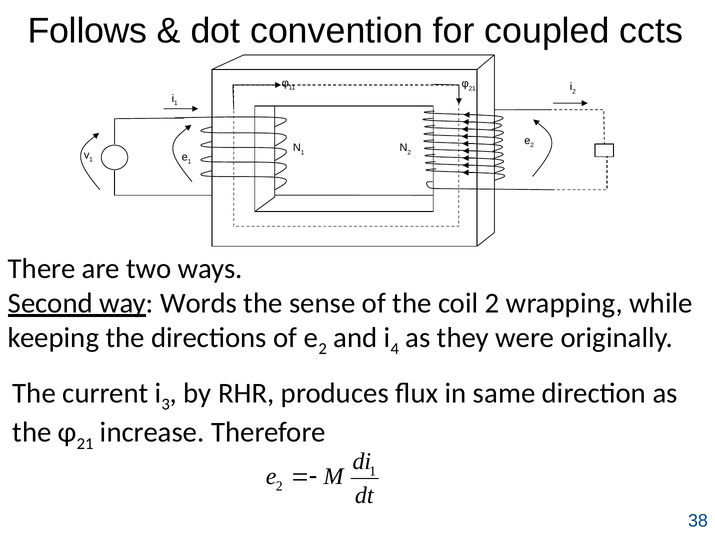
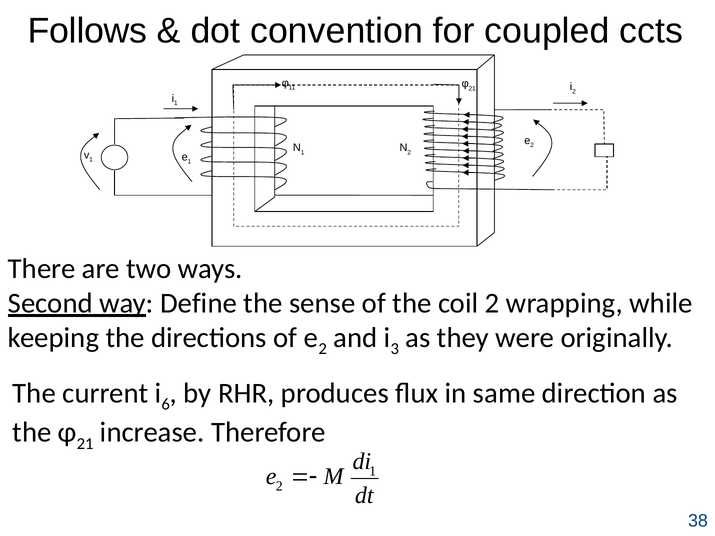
Words: Words -> Define (199, 303)
4: 4 -> 3 (395, 349)
3: 3 -> 6 (166, 404)
